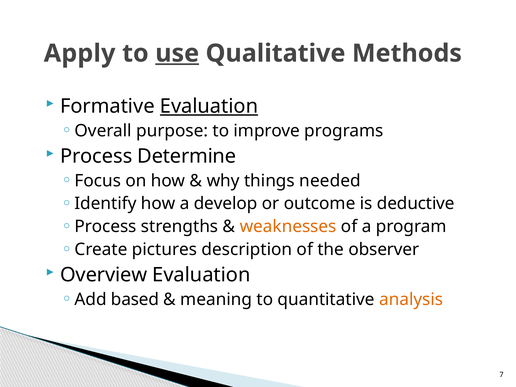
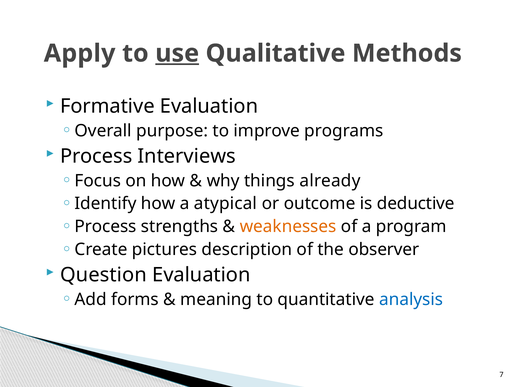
Evaluation underline: present -> none (209, 106)
Determine: Determine -> Interviews (187, 156)
needed: needed -> already (330, 181)
develop: develop -> atypical (225, 204)
Overview: Overview -> Question (104, 275)
based: based -> forms (135, 299)
analysis colour: orange -> blue (411, 299)
